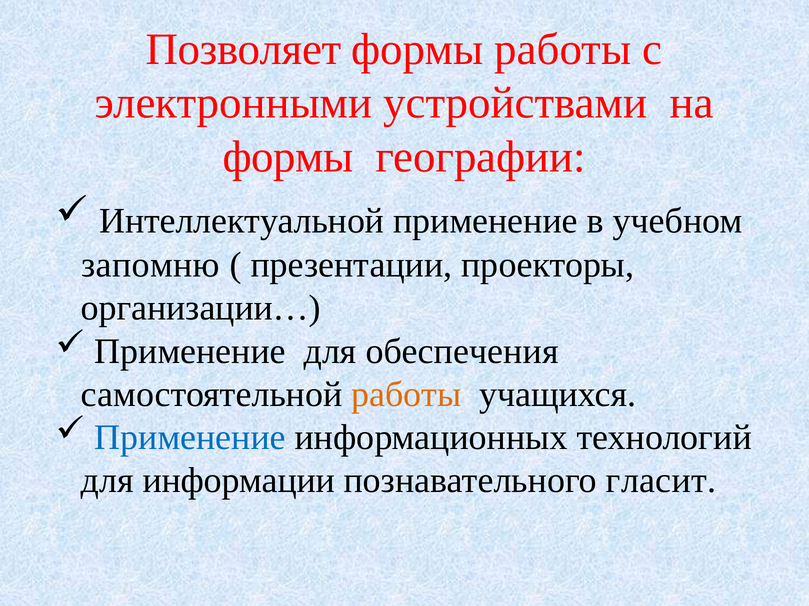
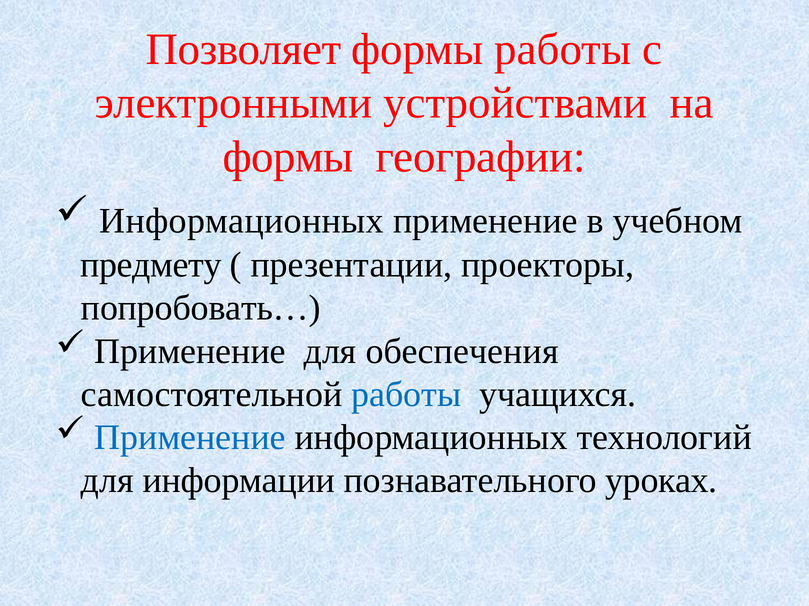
Интеллектуальной: Интеллектуальной -> Информационных (241, 221)
запомню: запомню -> предмету (151, 265)
организации…: организации… -> попробовать… (201, 308)
работы colour: orange -> blue (406, 395)
гласит: гласит -> уроках (661, 481)
